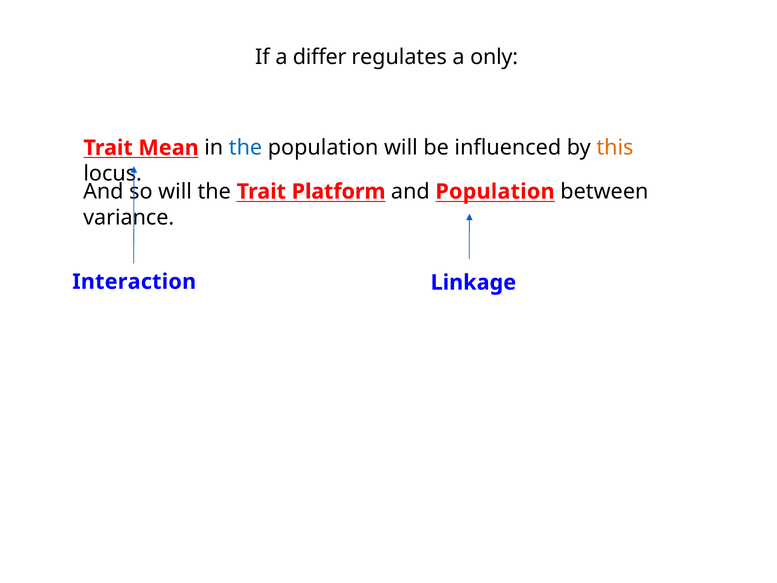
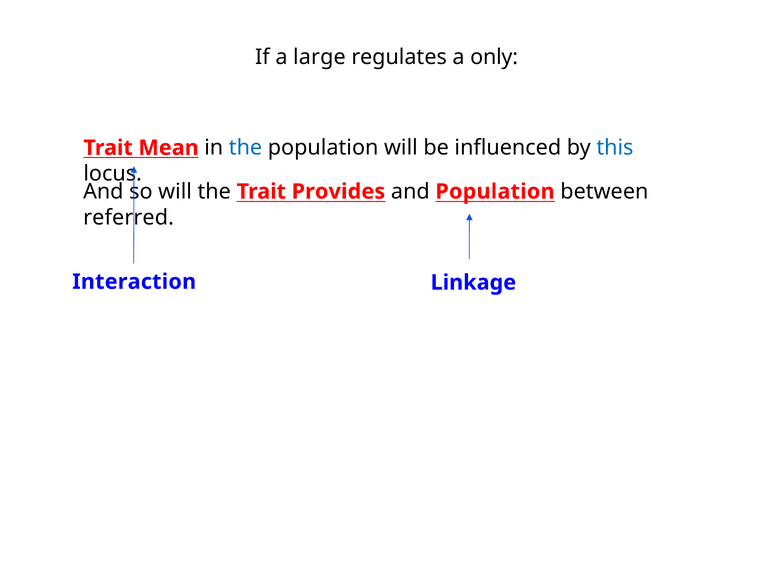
differ: differ -> large (319, 57)
this colour: orange -> blue (615, 148)
Platform: Platform -> Provides (338, 191)
variance: variance -> referred (129, 217)
